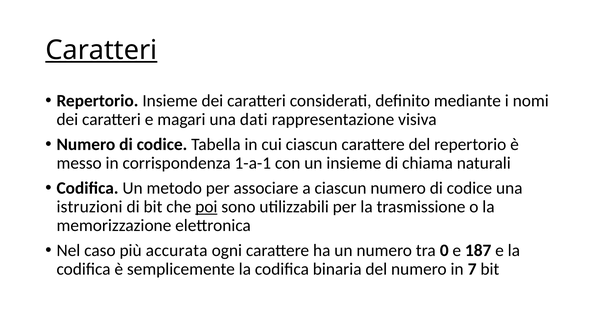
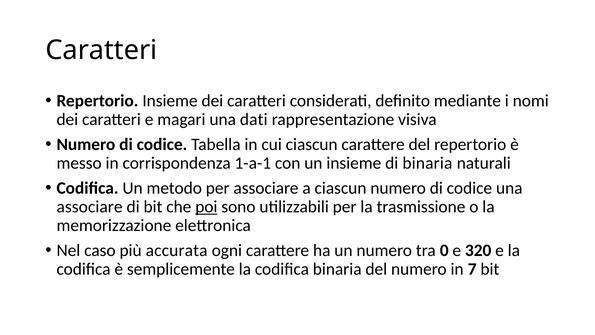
Caratteri underline: present -> none (101, 50)
di chiama: chiama -> binaria (427, 163)
istruzioni: istruzioni -> associare (90, 207)
187: 187 -> 320 (478, 250)
